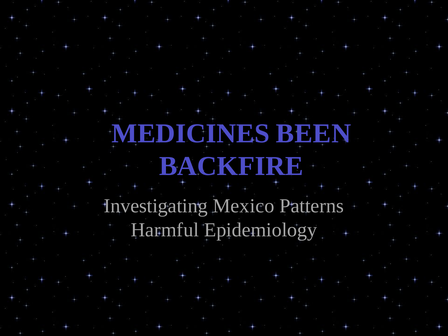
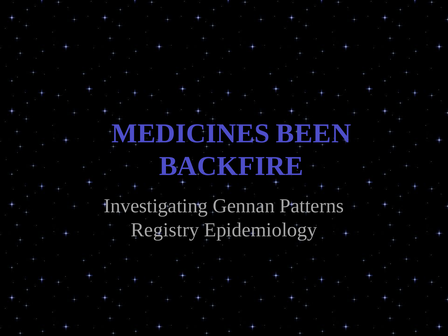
Mexico: Mexico -> Gennan (244, 206)
Harmful: Harmful -> Registry (165, 230)
